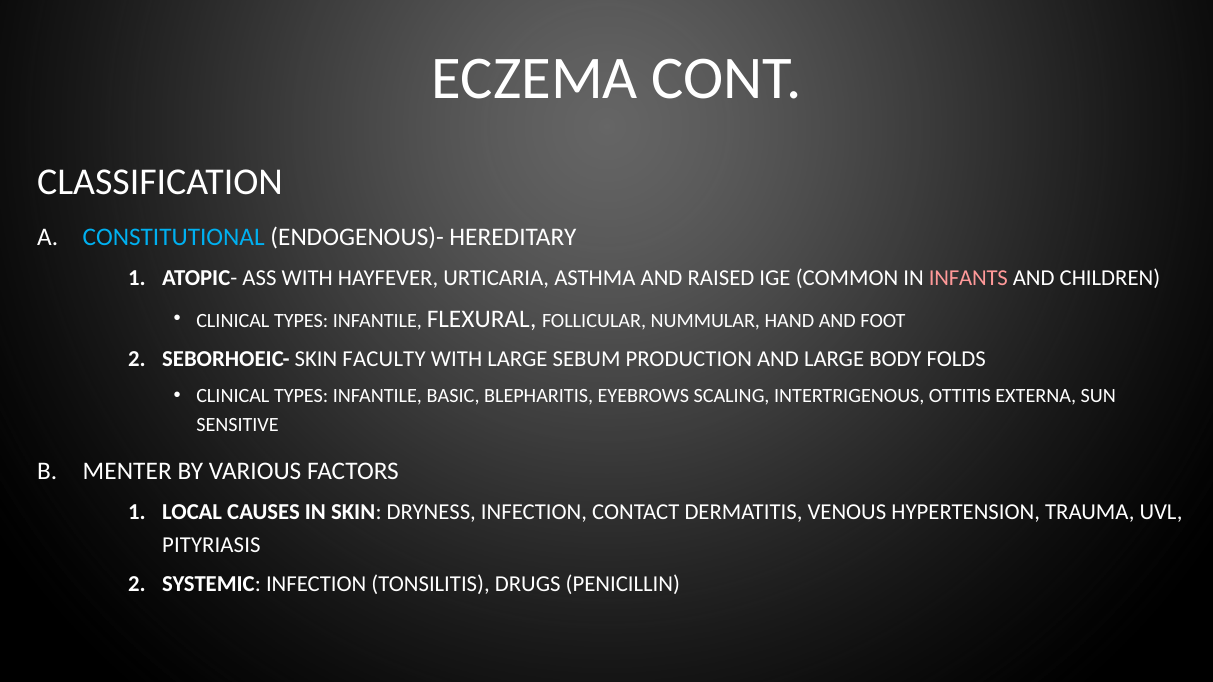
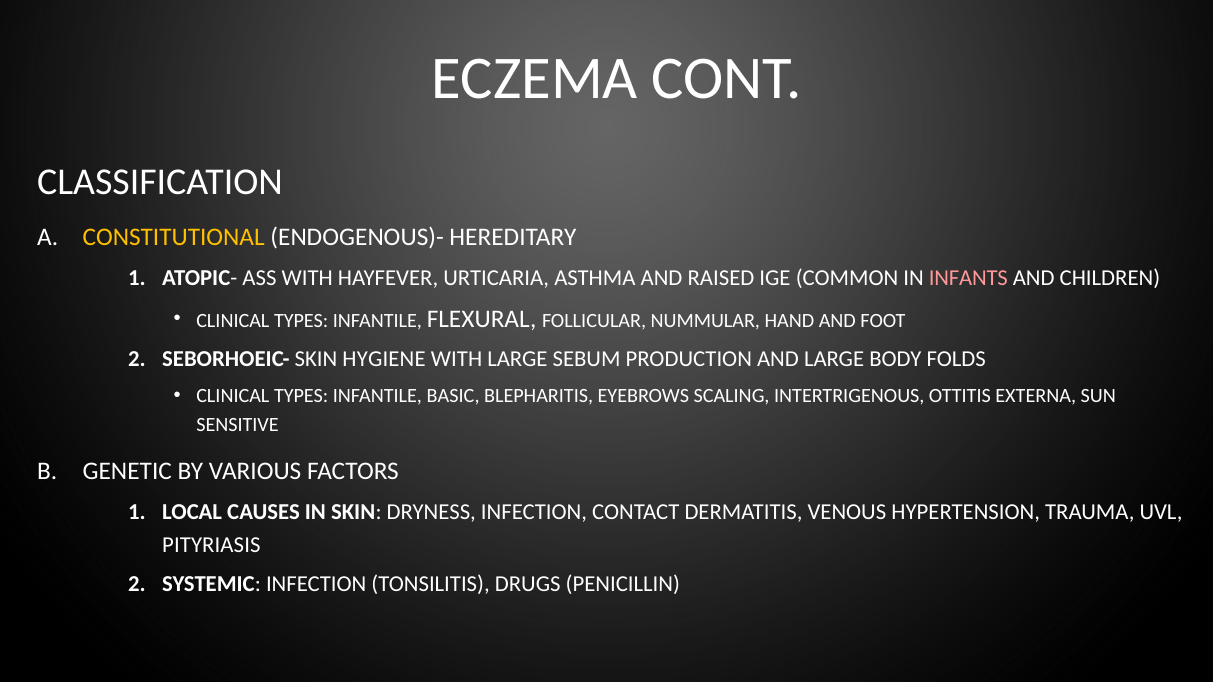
CONSTITUTIONAL colour: light blue -> yellow (174, 237)
FACULTY: FACULTY -> HYGIENE (384, 360)
MENTER: MENTER -> GENETIC (127, 472)
